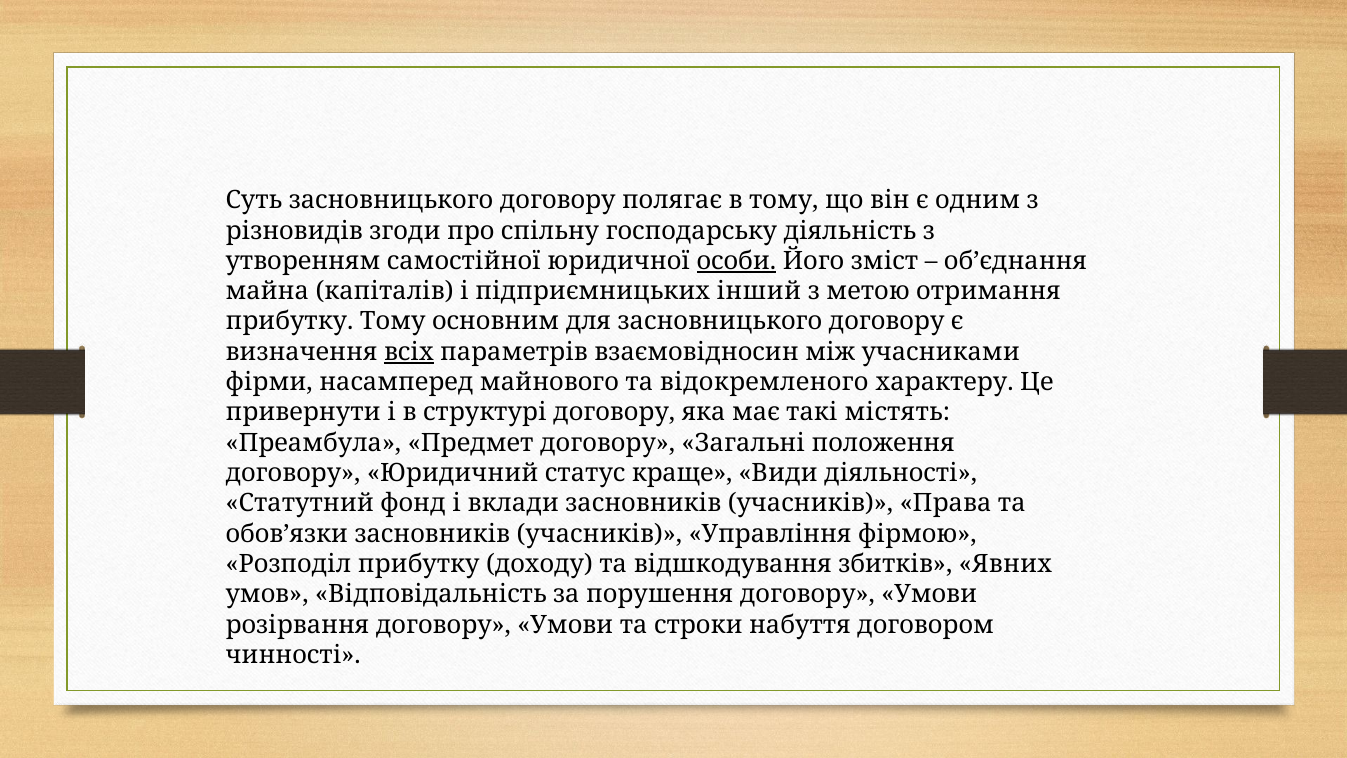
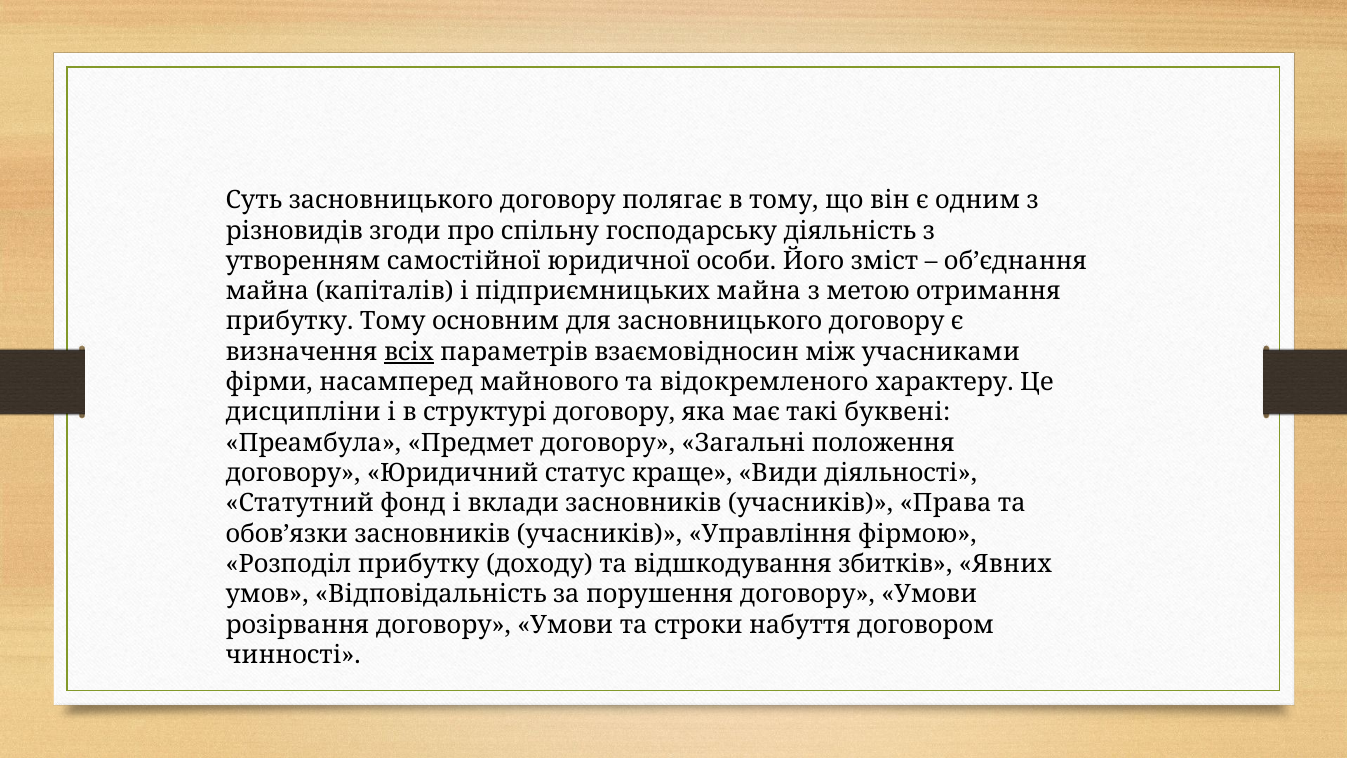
особи underline: present -> none (736, 261)
підприємницьких інший: інший -> майна (759, 291)
привернути: привернути -> дисципліни (303, 412)
містять: містять -> буквені (897, 412)
